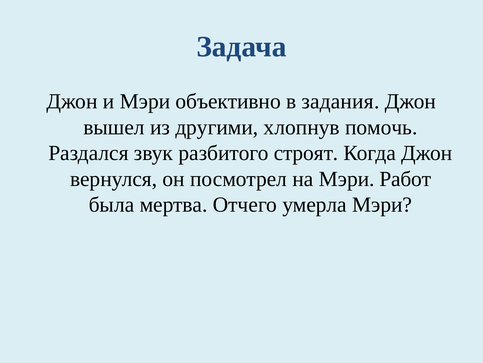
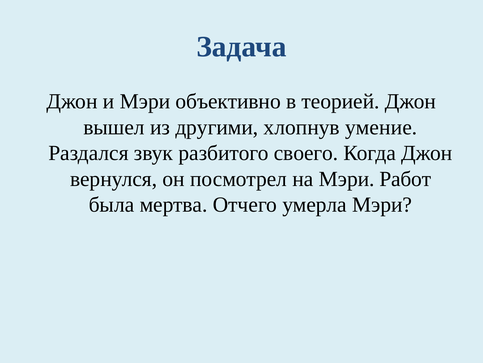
задания: задания -> теорией (341, 101)
помочь: помочь -> умение (381, 127)
строят: строят -> своего (306, 153)
